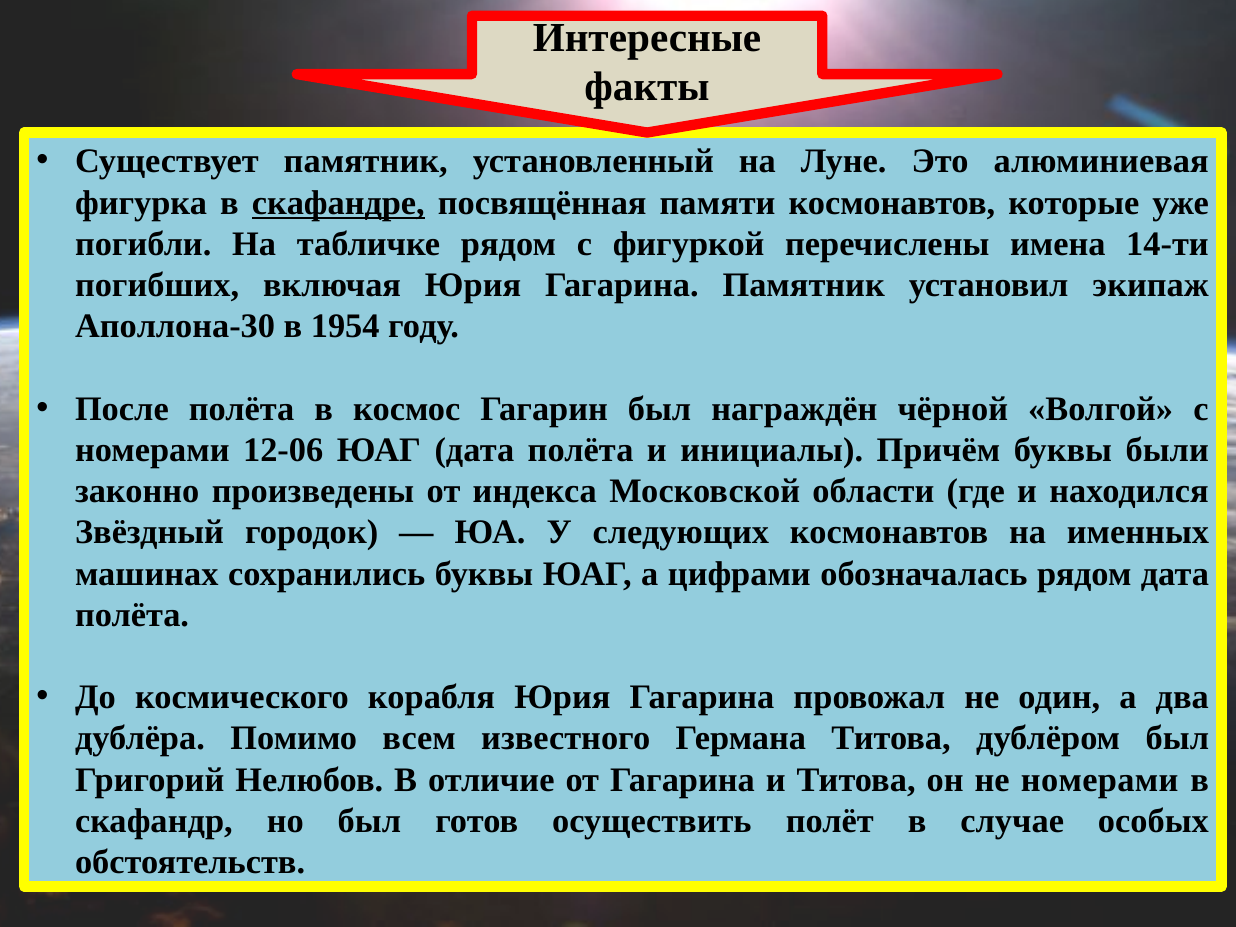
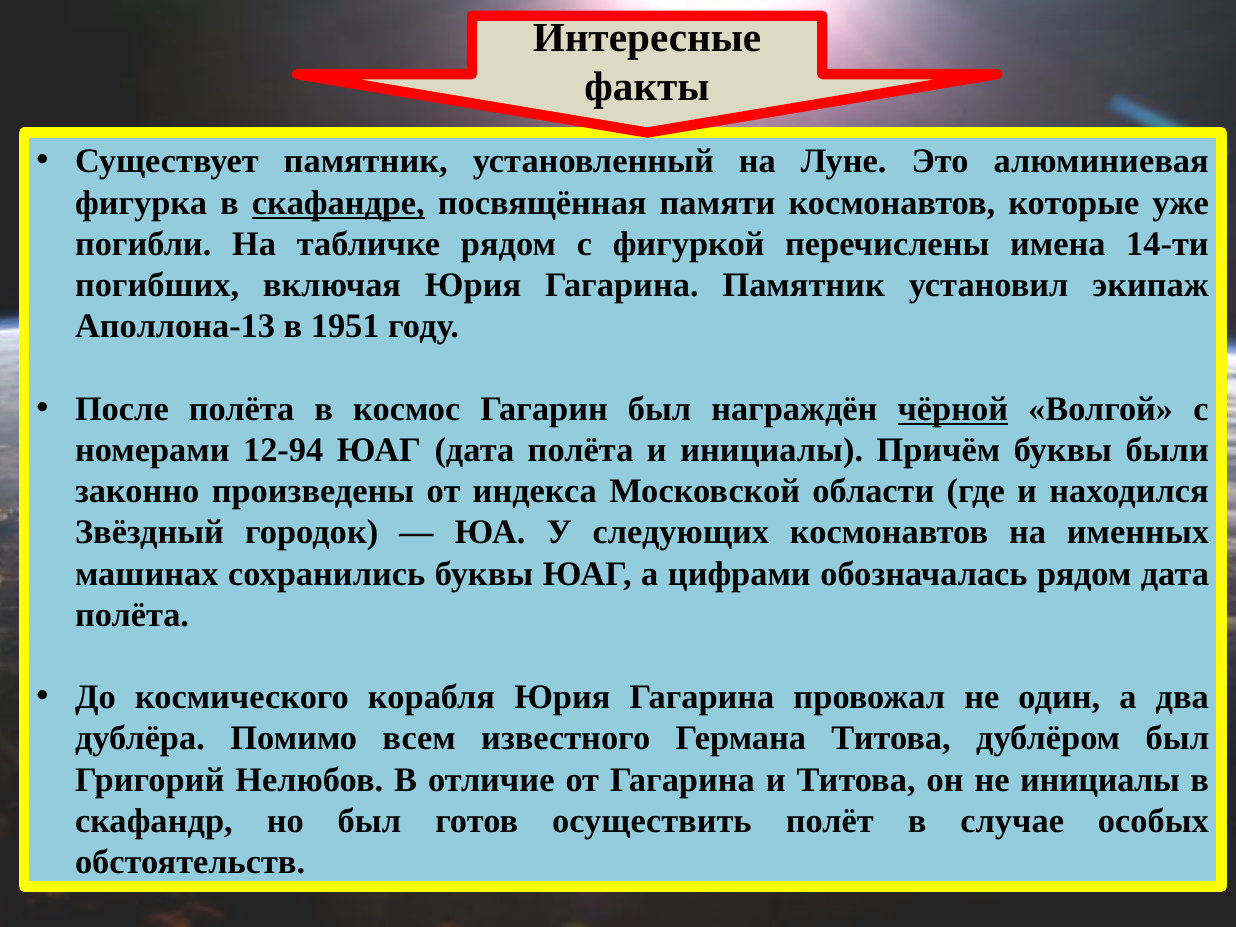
Аполлона-30: Аполлона-30 -> Аполлона-13 (175, 326)
1954: 1954 -> 1951 (345, 326)
чёрной underline: none -> present (953, 409)
12-06: 12-06 -> 12-94 (283, 450)
не номерами: номерами -> инициалы (1100, 780)
